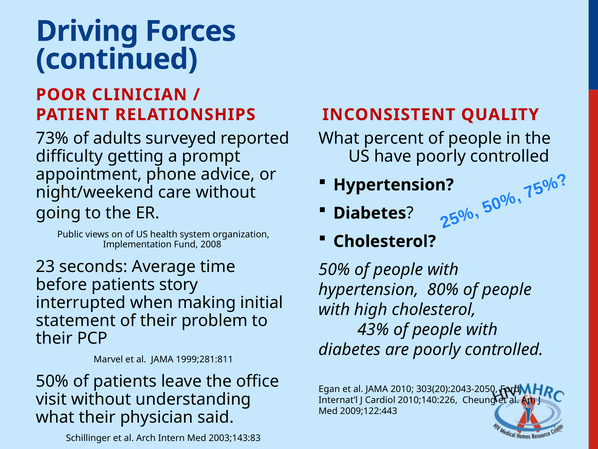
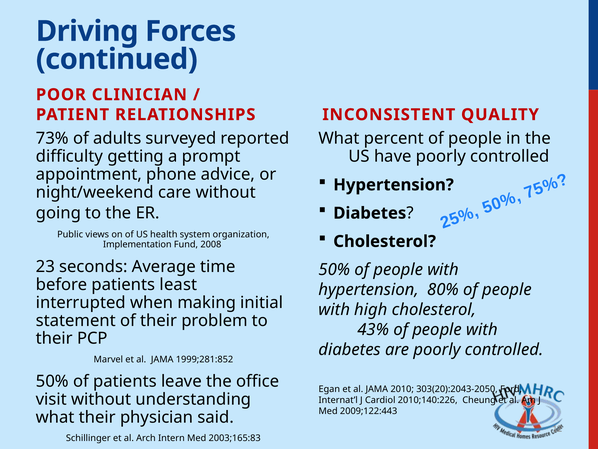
story: story -> least (178, 284)
1999;281:811: 1999;281:811 -> 1999;281:852 (205, 359)
2003;143:83: 2003;143:83 -> 2003;165:83 (235, 438)
